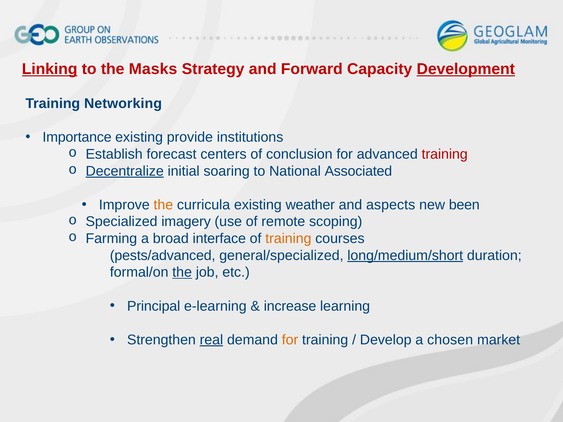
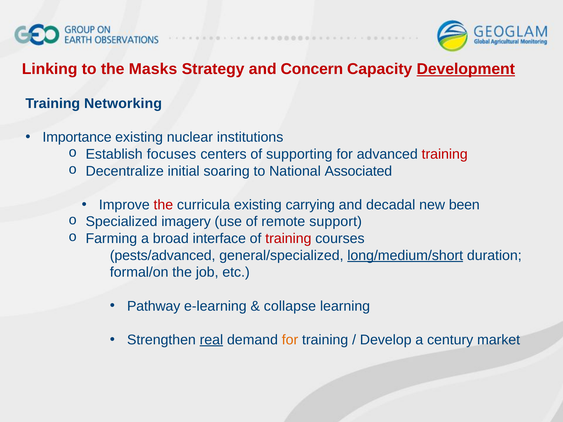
Linking underline: present -> none (50, 69)
Forward: Forward -> Concern (312, 69)
provide: provide -> nuclear (190, 137)
forecast: forecast -> focuses (171, 154)
conclusion: conclusion -> supporting (299, 154)
Decentralize underline: present -> none (125, 171)
the colour: orange -> red (163, 205)
weather: weather -> carrying (310, 205)
aspects: aspects -> decadal (391, 205)
scoping: scoping -> support (336, 222)
training colour: orange -> red (288, 239)
the underline: present -> none (182, 272)
Principal: Principal -> Pathway (154, 306)
increase: increase -> collapse (290, 306)
chosen: chosen -> century (450, 340)
